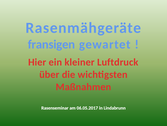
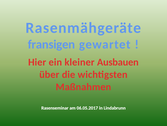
Luftdruck: Luftdruck -> Ausbauen (118, 62)
